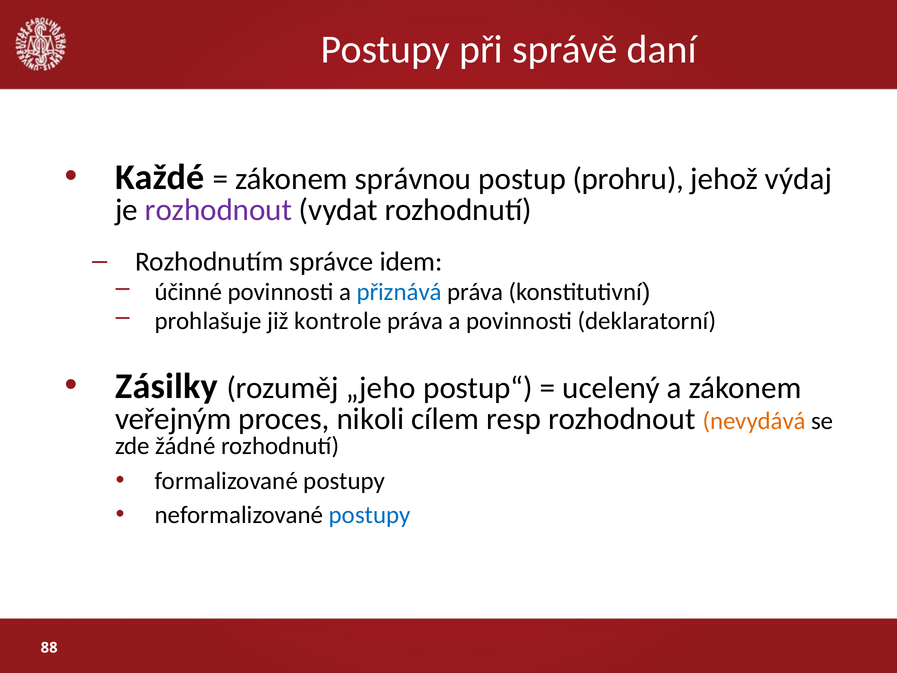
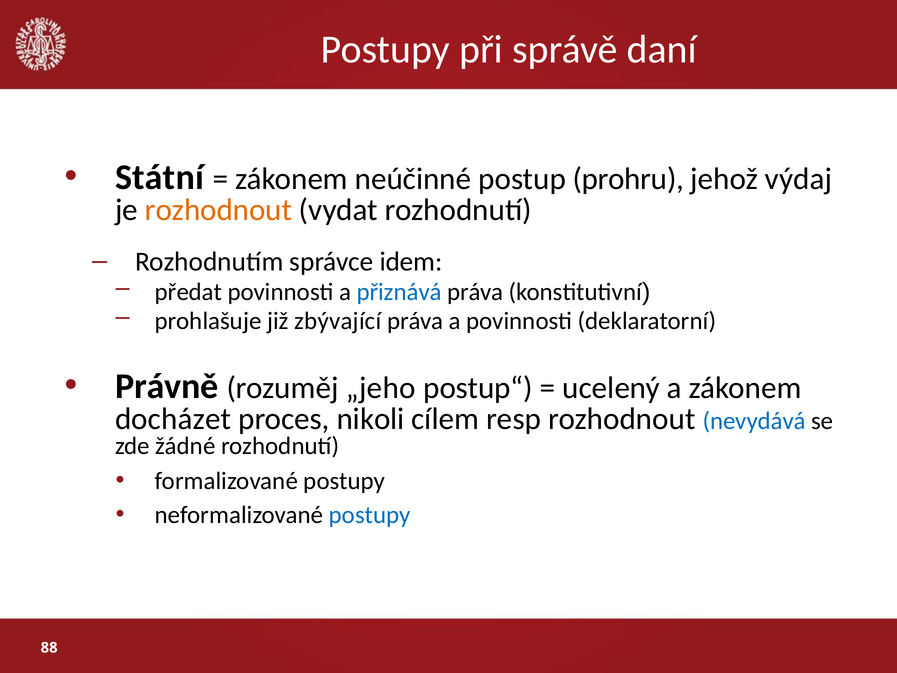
Každé: Každé -> Státní (160, 177)
správnou: správnou -> neúčinné (413, 179)
rozhodnout colour: purple -> orange (219, 210)
účinné: účinné -> předat (188, 292)
kontrole: kontrole -> zbývající (338, 321)
Zásilky: Zásilky -> Právně (167, 386)
veřejným: veřejným -> docházet (173, 419)
nevydává colour: orange -> blue (754, 421)
